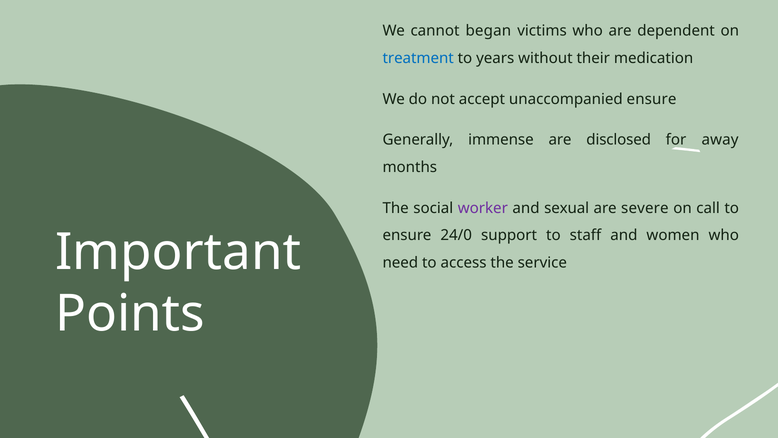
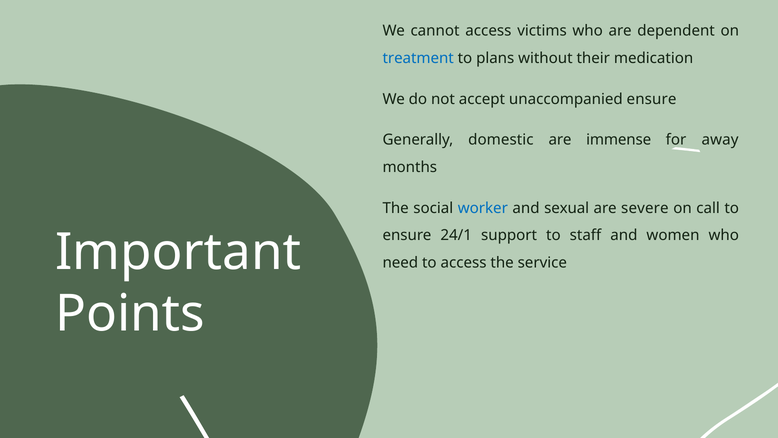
cannot began: began -> access (488, 31)
years: years -> plans (495, 58)
immense: immense -> domestic (501, 140)
disclosed: disclosed -> immense (619, 140)
worker colour: purple -> blue (483, 208)
24/0: 24/0 -> 24/1 (456, 235)
